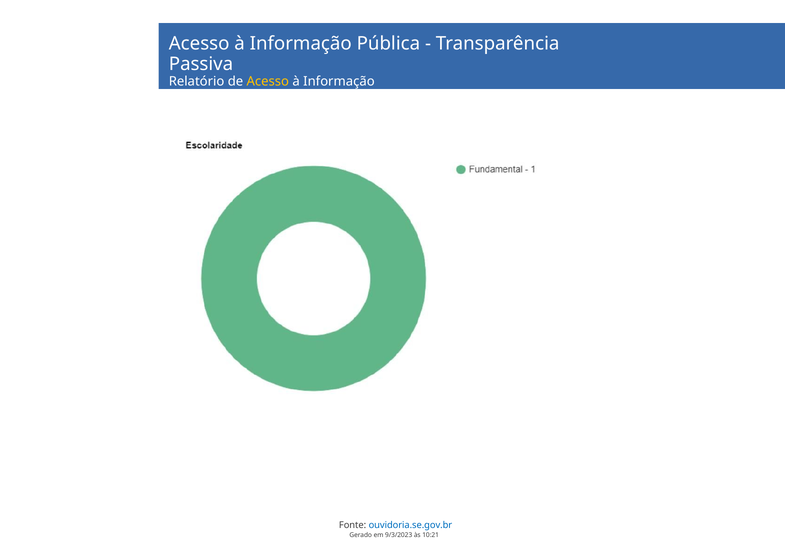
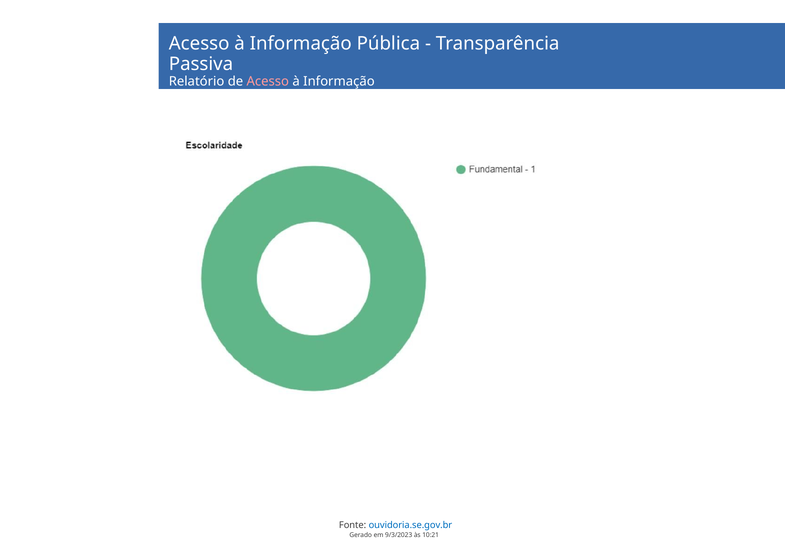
Acesso colour: yellow -> pink (268, 81)
